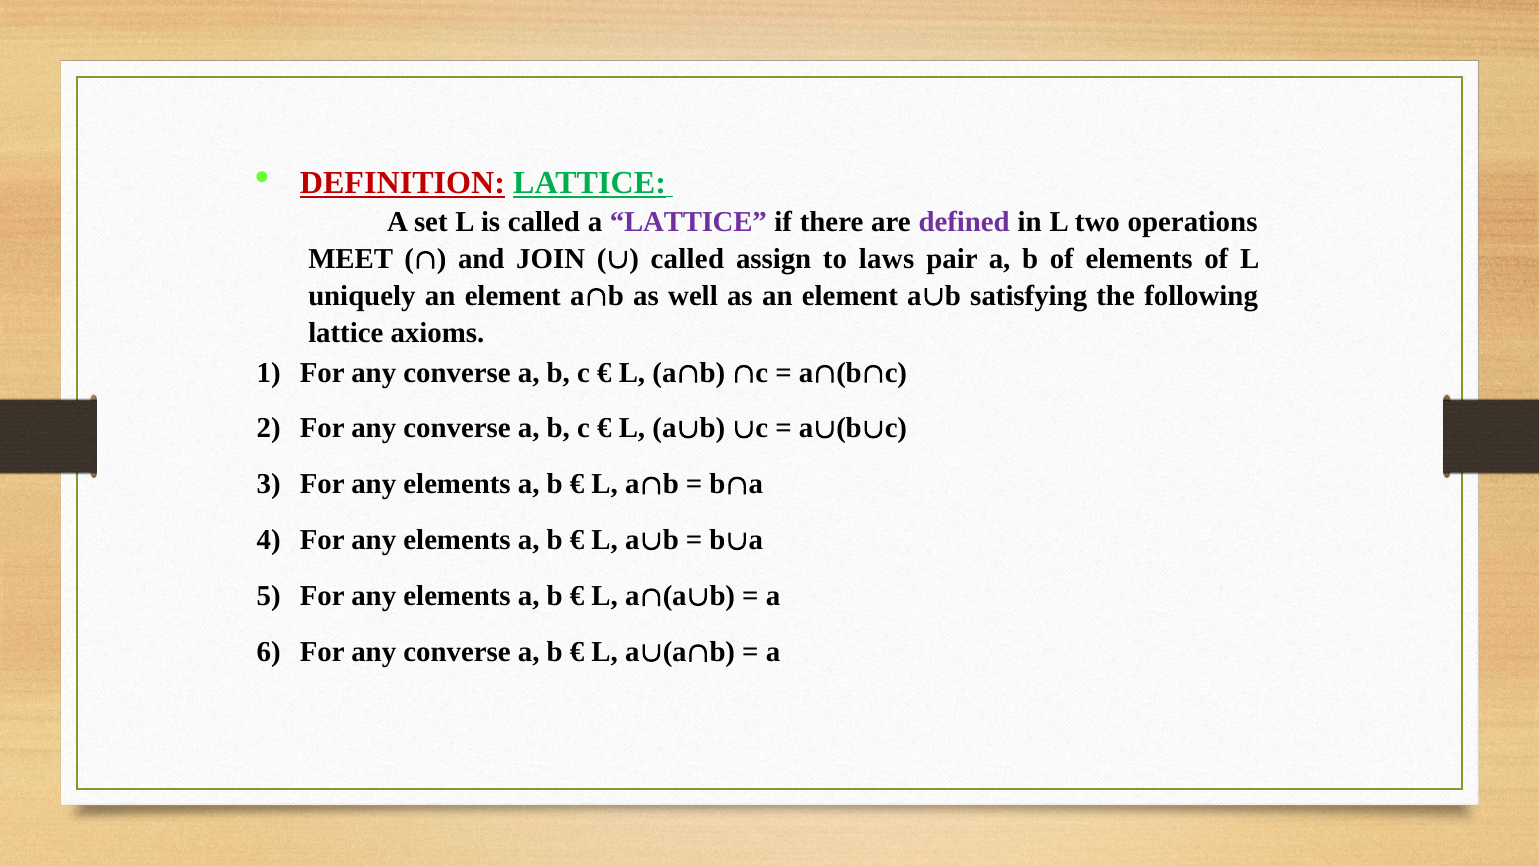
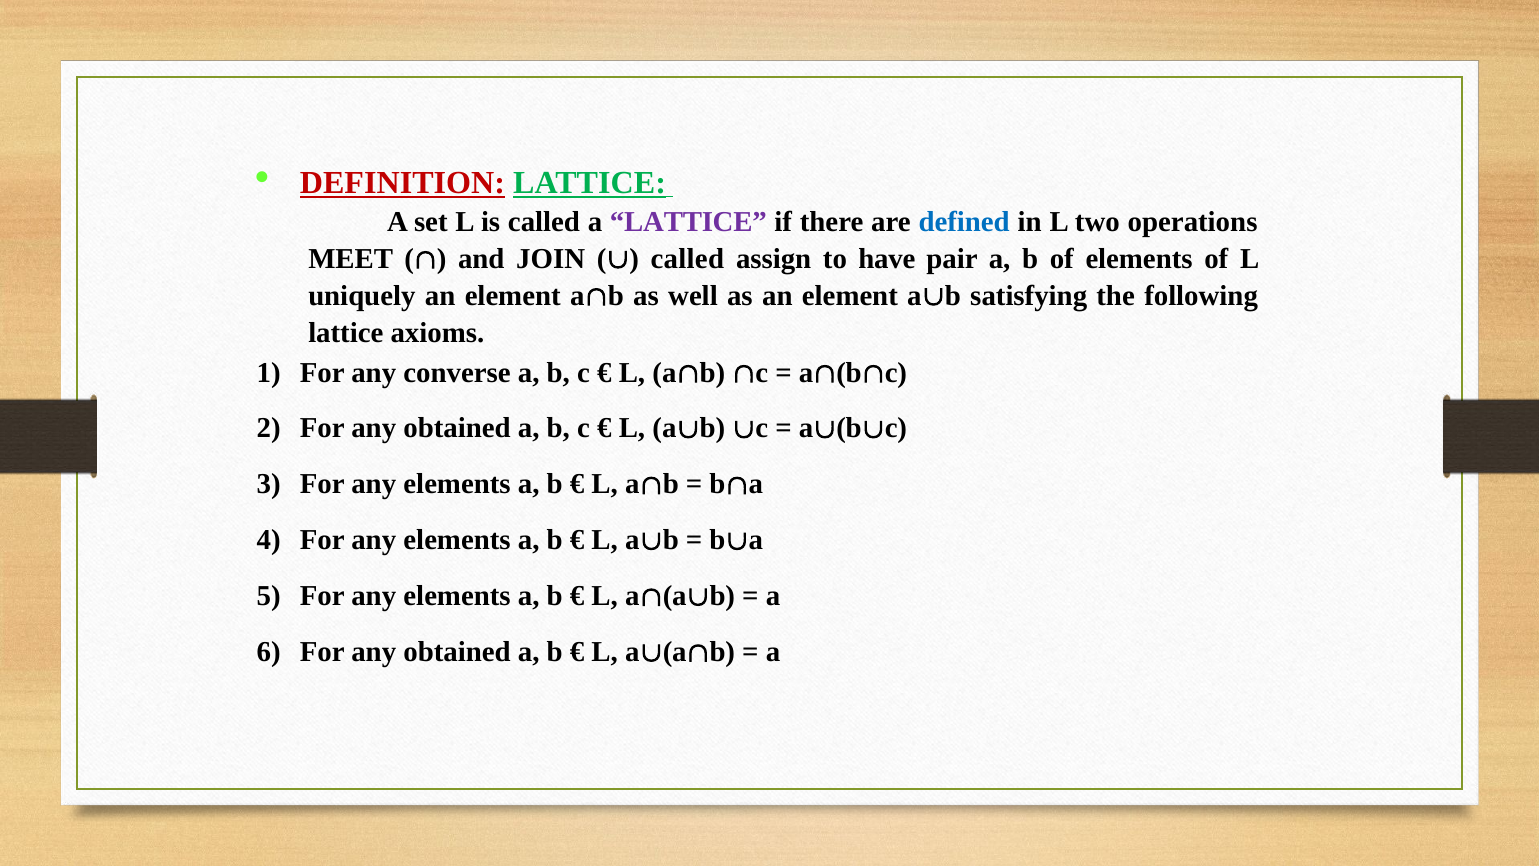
defined colour: purple -> blue (964, 222)
laws: laws -> have (887, 259)
converse: converse -> obtained (457, 428)
converse: converse -> obtained (457, 652)
